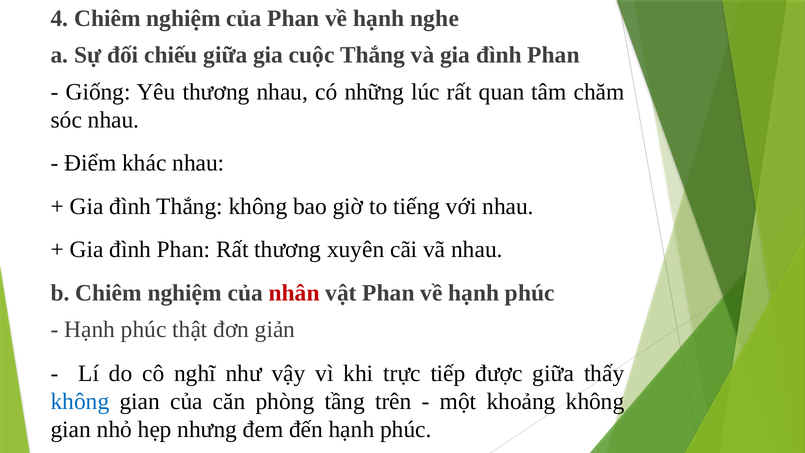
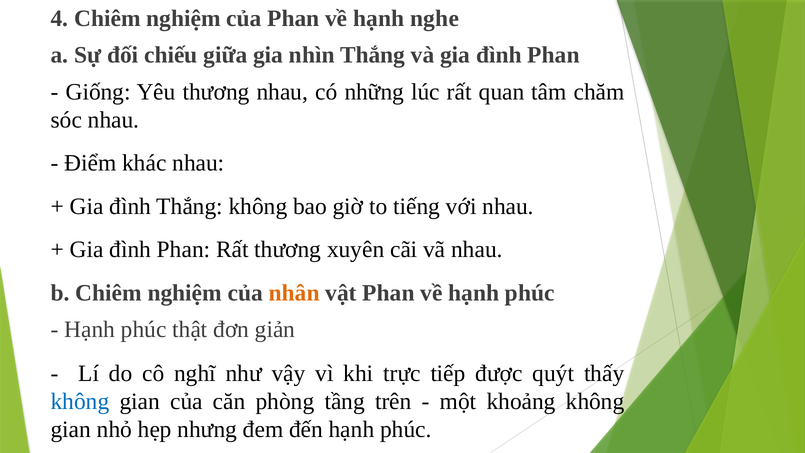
cuộc: cuộc -> nhìn (312, 55)
nhân colour: red -> orange (294, 293)
được giữa: giữa -> quýt (553, 373)
